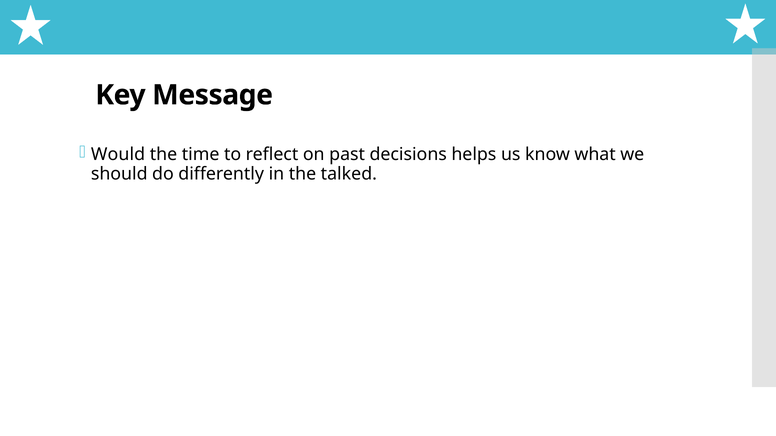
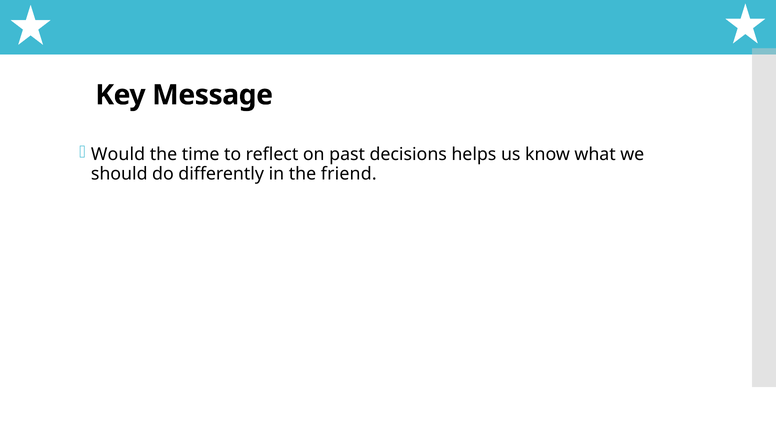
talked: talked -> friend (349, 174)
